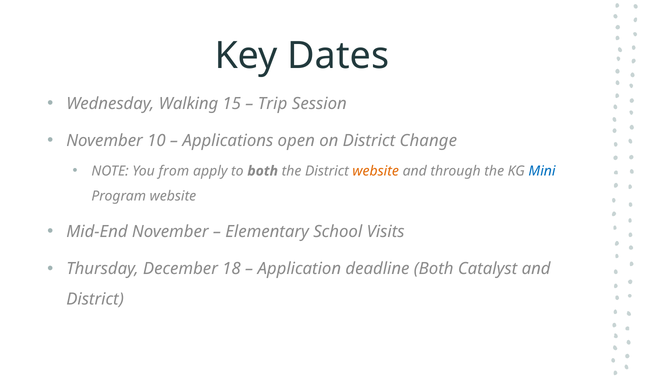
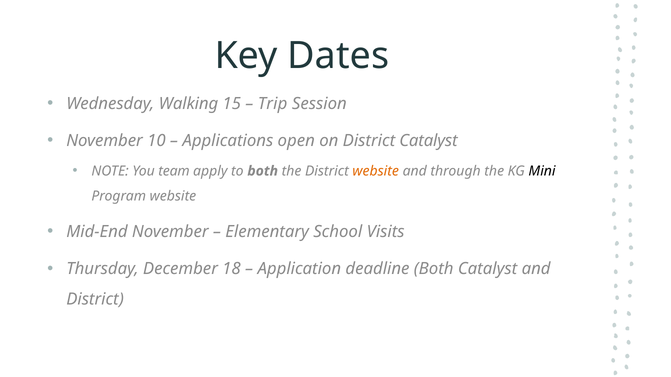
District Change: Change -> Catalyst (428, 141)
from: from -> team (174, 171)
Mini colour: blue -> black (542, 171)
